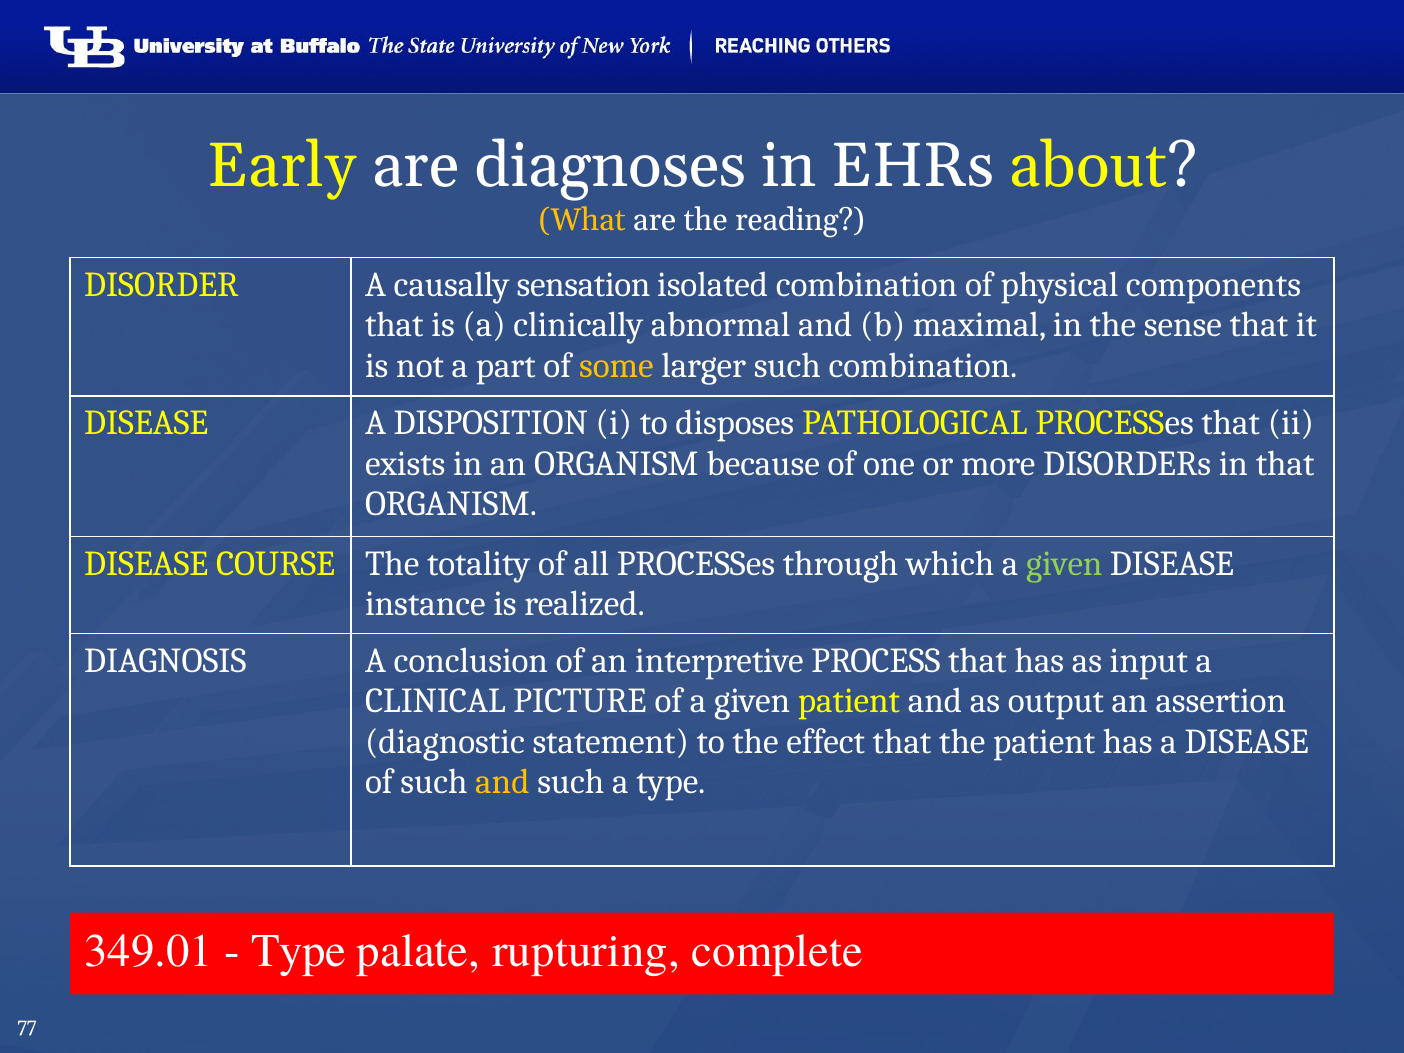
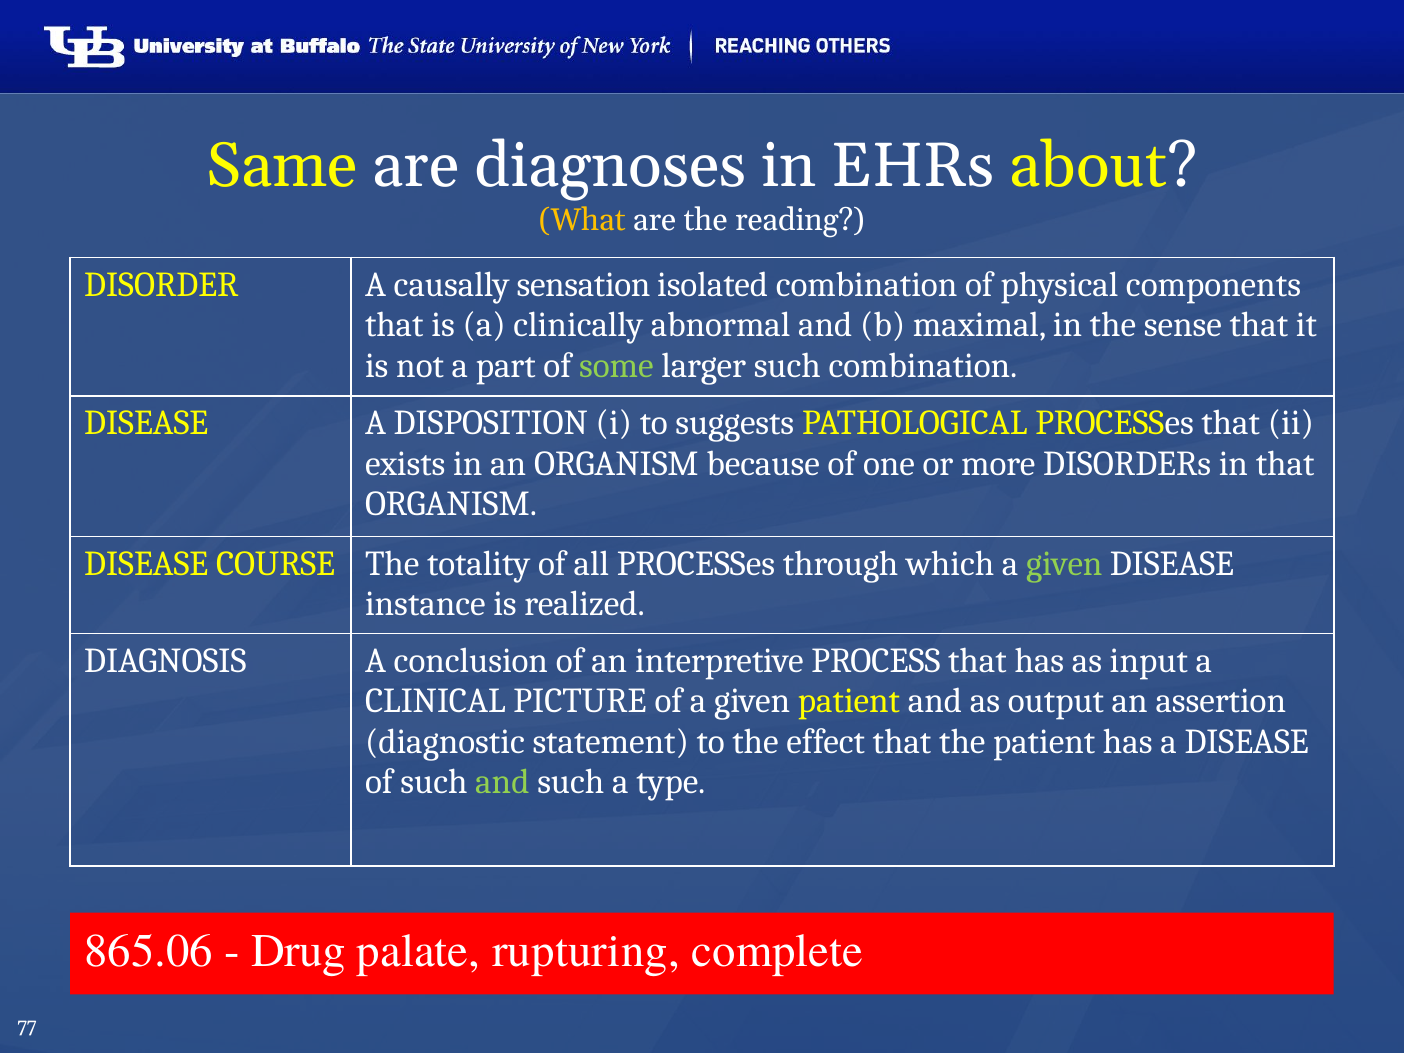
Early: Early -> Same (282, 166)
some colour: yellow -> light green (616, 366)
disposes: disposes -> suggests (735, 423)
and colour: yellow -> light green (502, 782)
349.01: 349.01 -> 865.06 (149, 951)
Type: Type -> Drug (299, 951)
